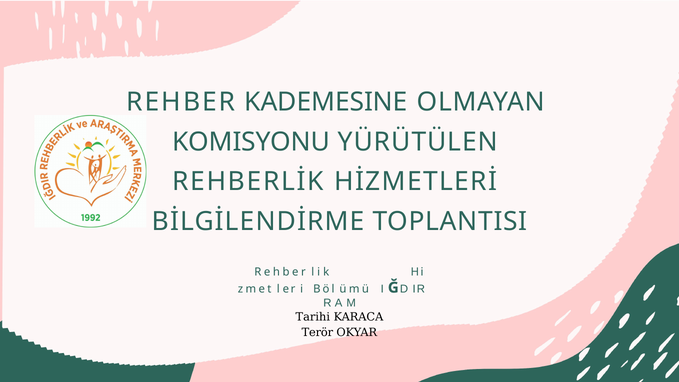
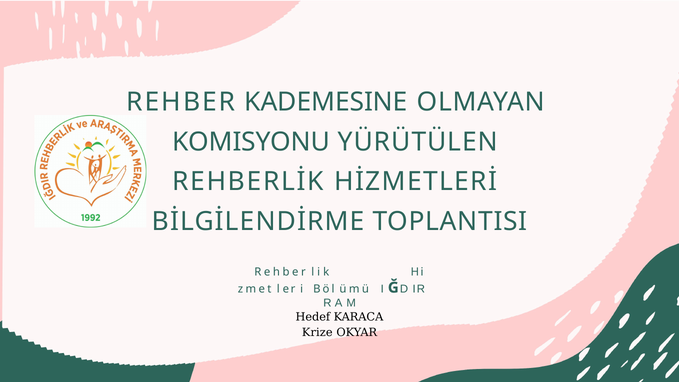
Tarihi: Tarihi -> Hedef (313, 317)
Terör: Terör -> Krize (317, 332)
